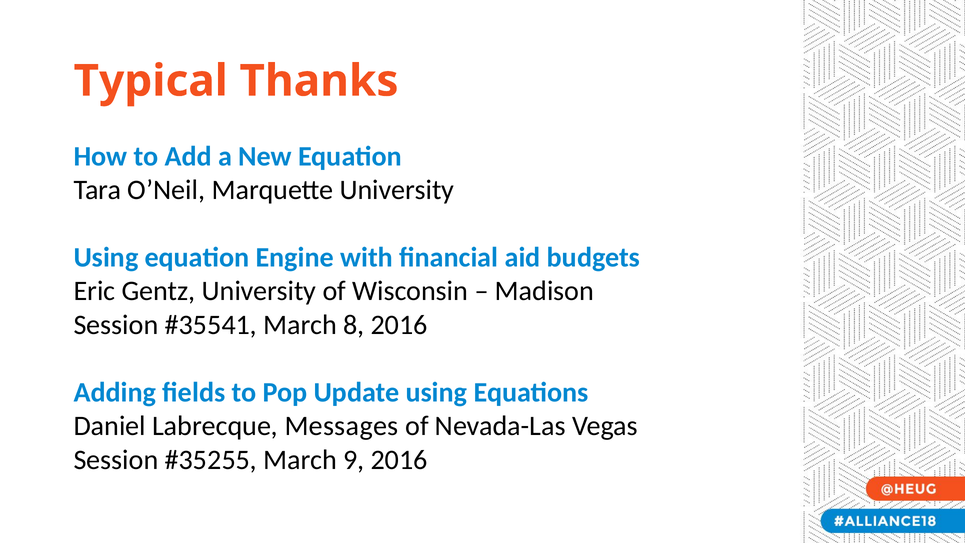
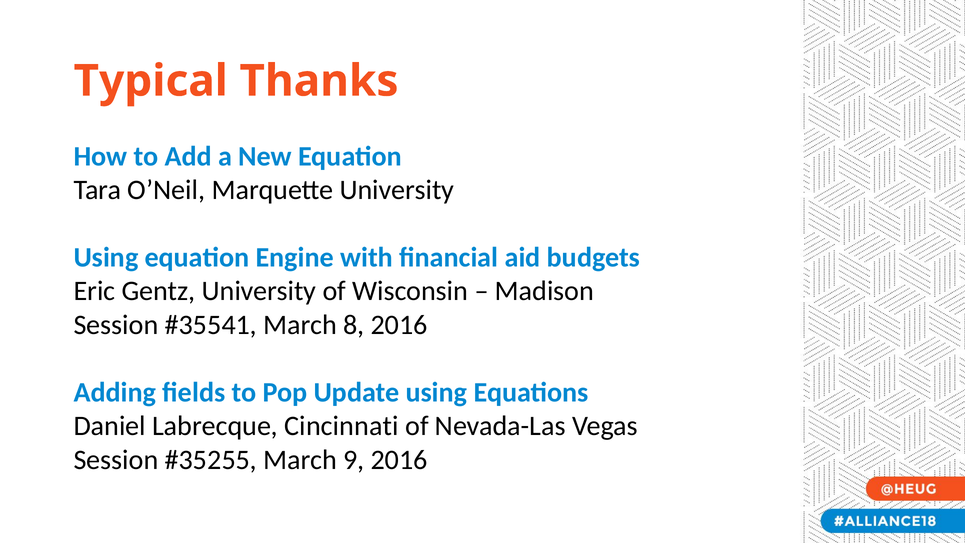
Messages: Messages -> Cincinnati (342, 426)
